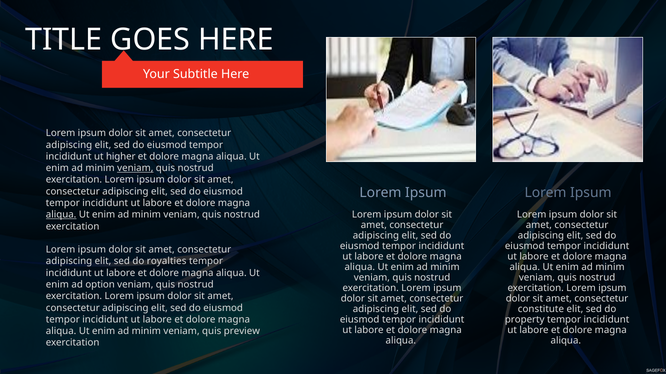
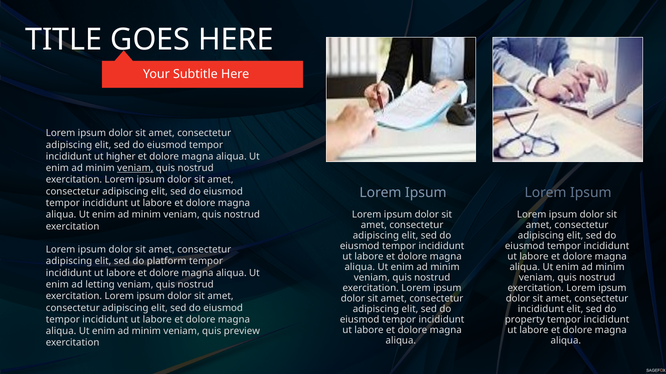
aliqua underline: present -> none (61, 215)
royalties: royalties -> platform (167, 262)
option: option -> letting (100, 285)
constitute: constitute -> incididunt (541, 310)
